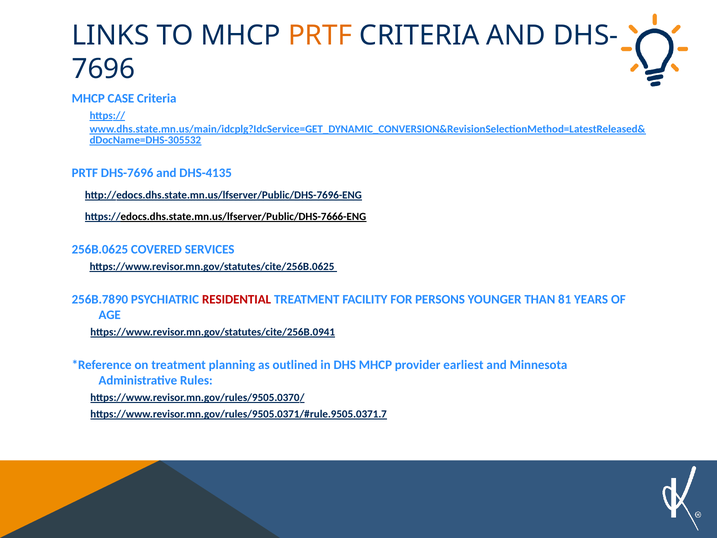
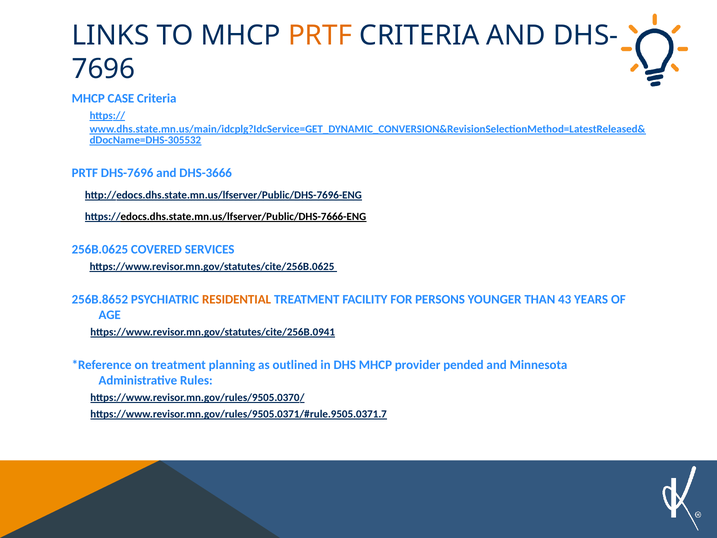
DHS-4135: DHS-4135 -> DHS-3666 (206, 173)
256B.7890: 256B.7890 -> 256B.8652 (100, 299)
RESIDENTIAL colour: red -> orange (237, 299)
81: 81 -> 43 (565, 299)
earliest: earliest -> pended (464, 365)
